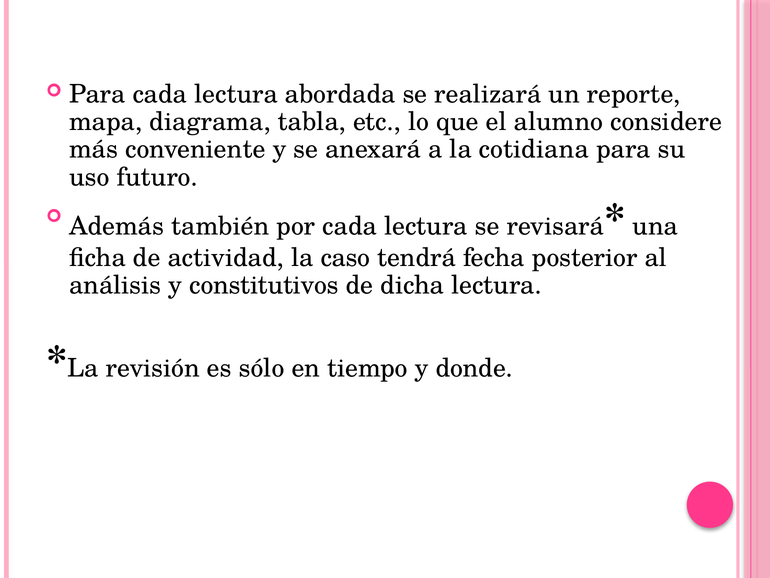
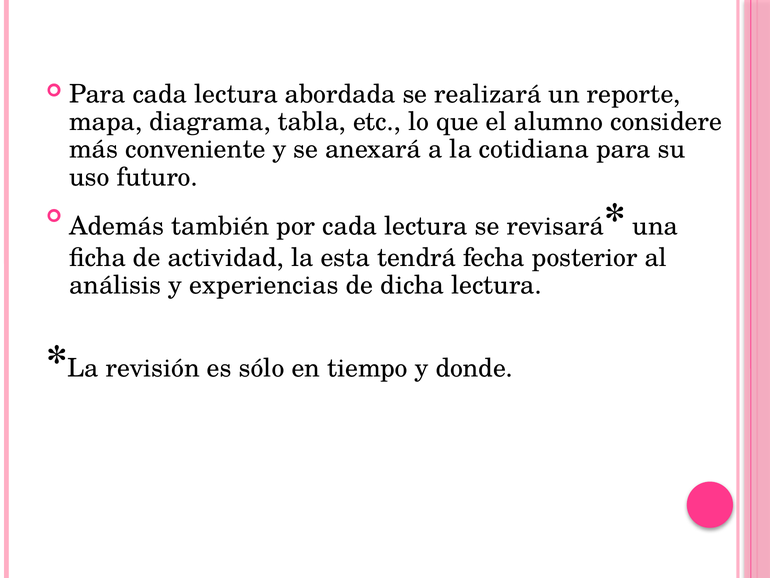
caso: caso -> esta (345, 257)
constitutivos: constitutivos -> experiencias (264, 285)
